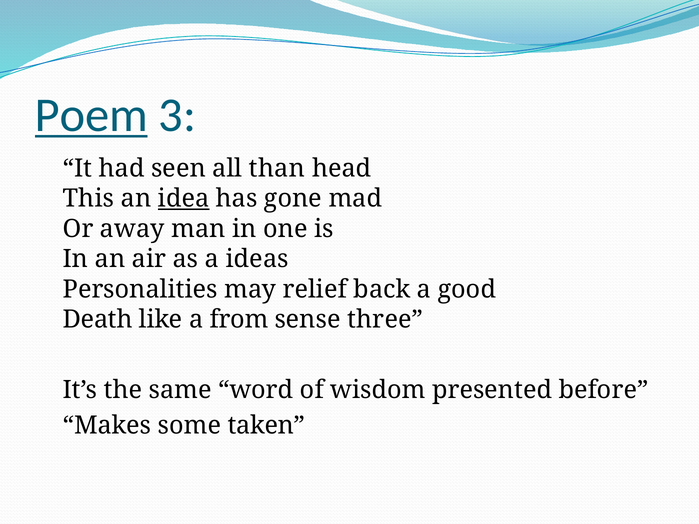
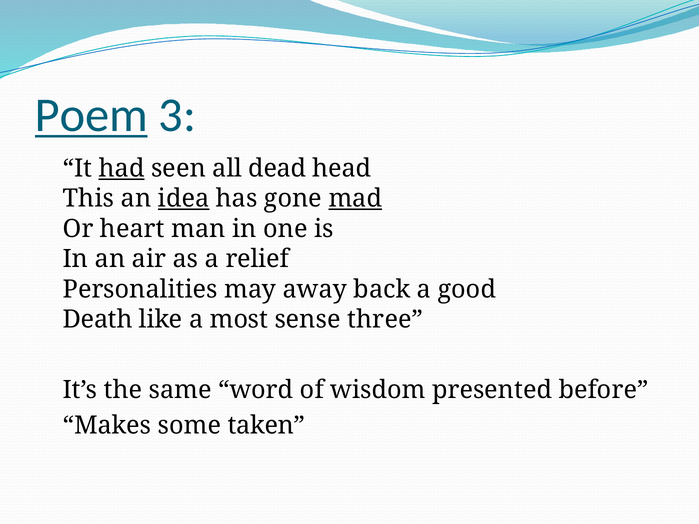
had underline: none -> present (122, 168)
than: than -> dead (277, 168)
mad underline: none -> present (355, 199)
away: away -> heart (132, 229)
ideas: ideas -> relief (257, 259)
relief: relief -> away (315, 289)
from: from -> most (239, 320)
